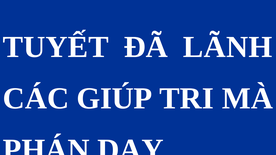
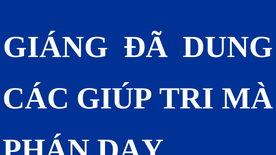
TUYẾT: TUYẾT -> GIÁNG (56, 47)
LÃNH: LÃNH -> DUNG (228, 47)
